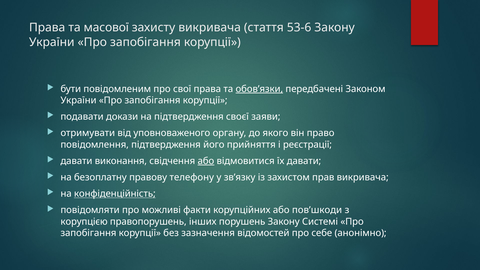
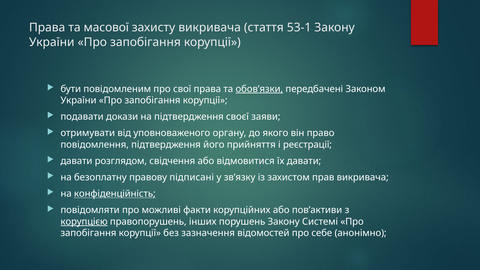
53-6: 53-6 -> 53-1 (299, 28)
виконання: виконання -> розглядом (121, 161)
або underline: present -> none (206, 161)
телефону: телефону -> підписані (192, 177)
пов’шкоди: пов’шкоди -> пов’активи (317, 210)
корупцією underline: none -> present (84, 222)
